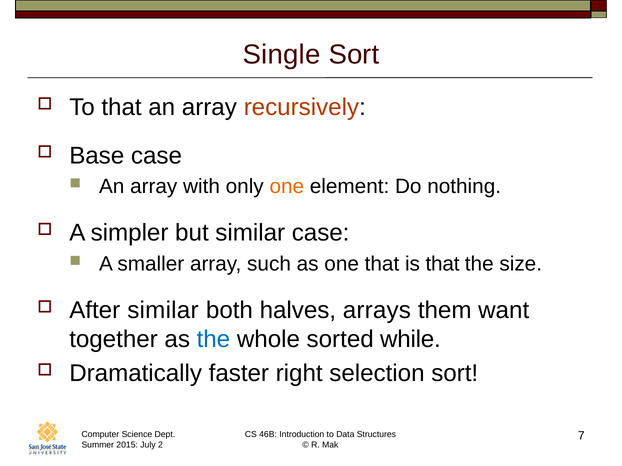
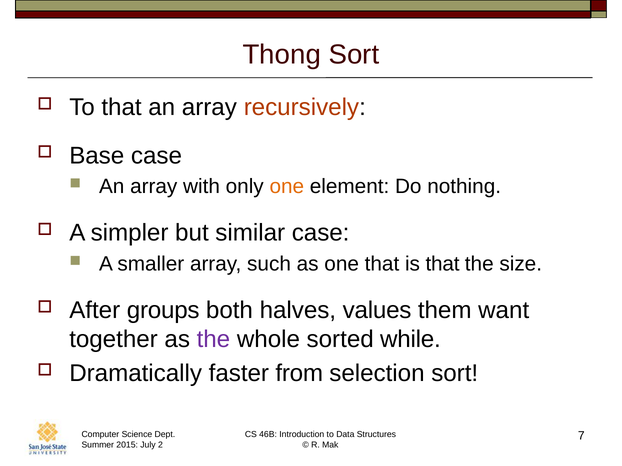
Single: Single -> Thong (282, 55)
After similar: similar -> groups (163, 311)
arrays: arrays -> values (377, 311)
the colour: blue -> purple (213, 340)
right: right -> from (299, 374)
